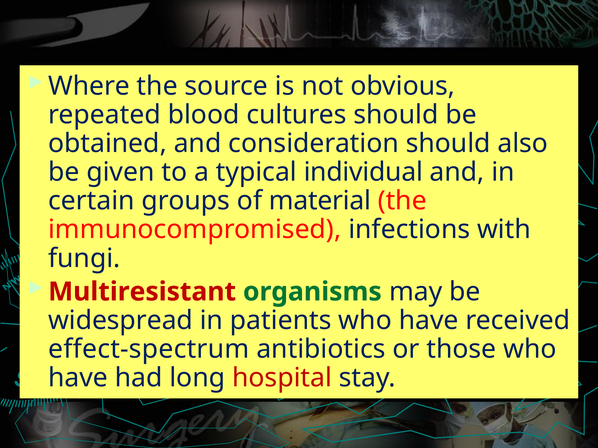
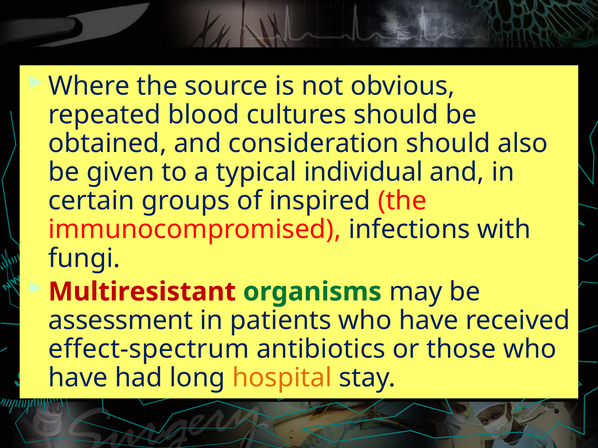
material: material -> inspired (320, 201)
widespread: widespread -> assessment (121, 321)
hospital colour: red -> orange (282, 378)
